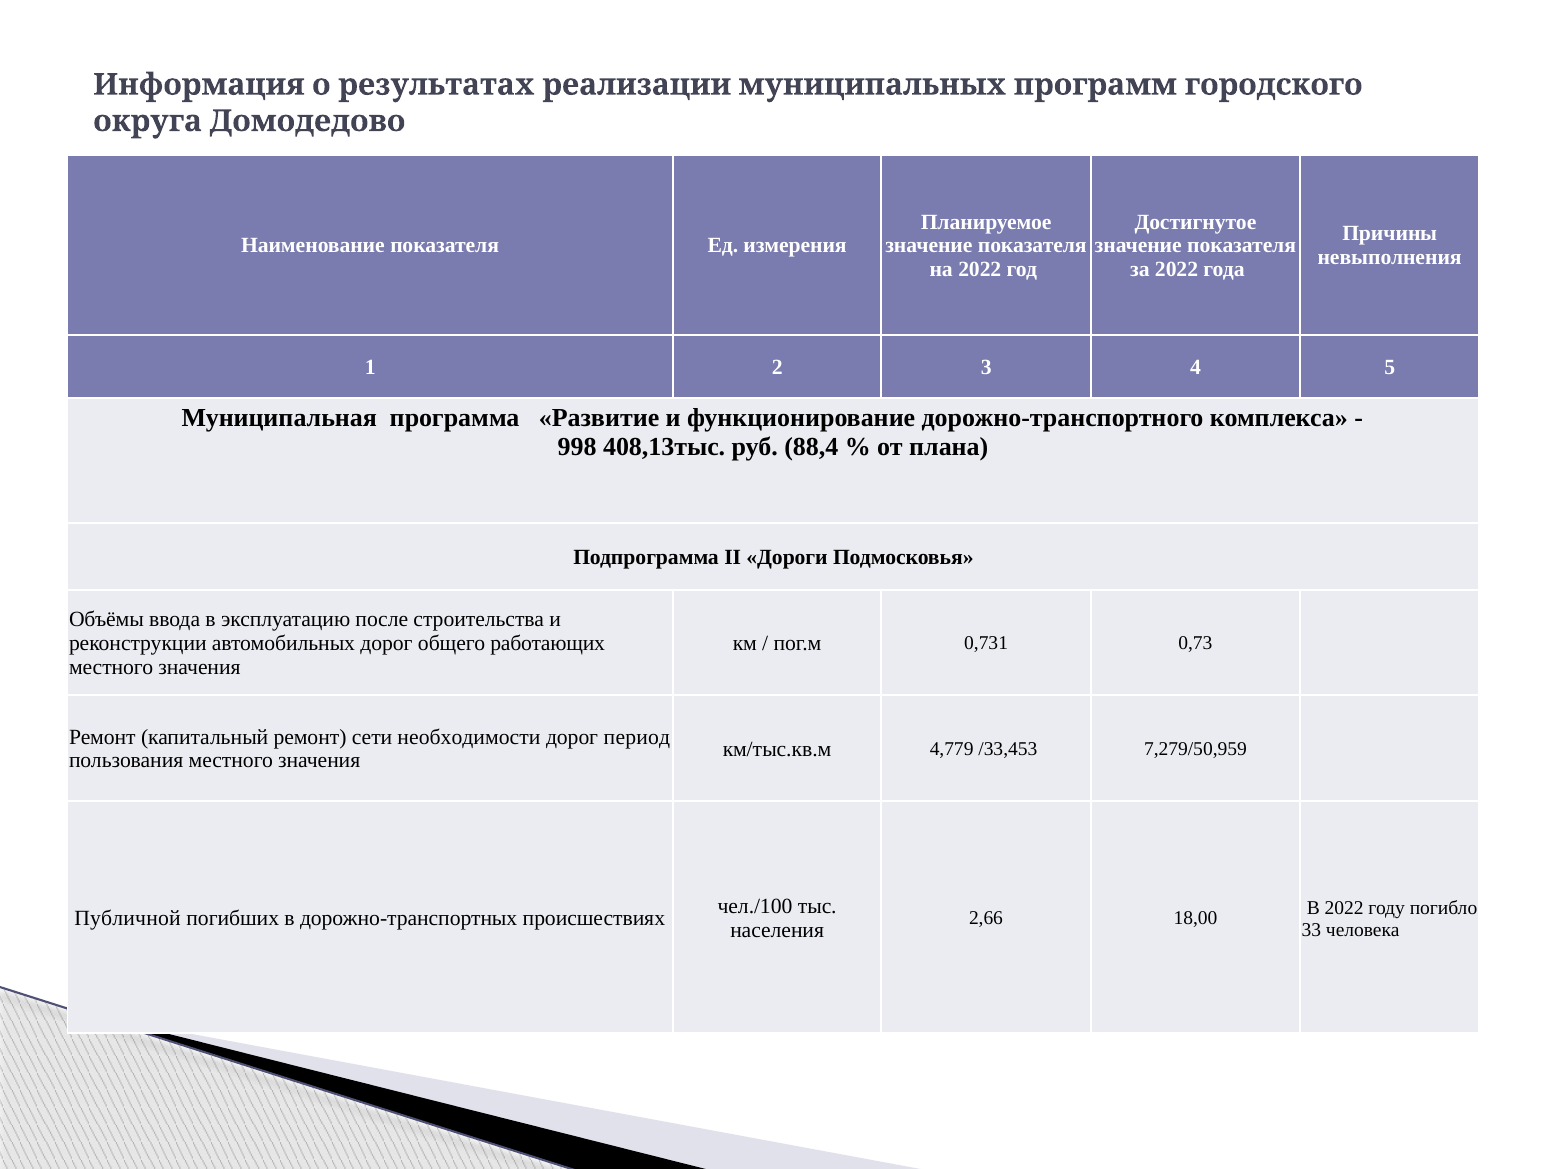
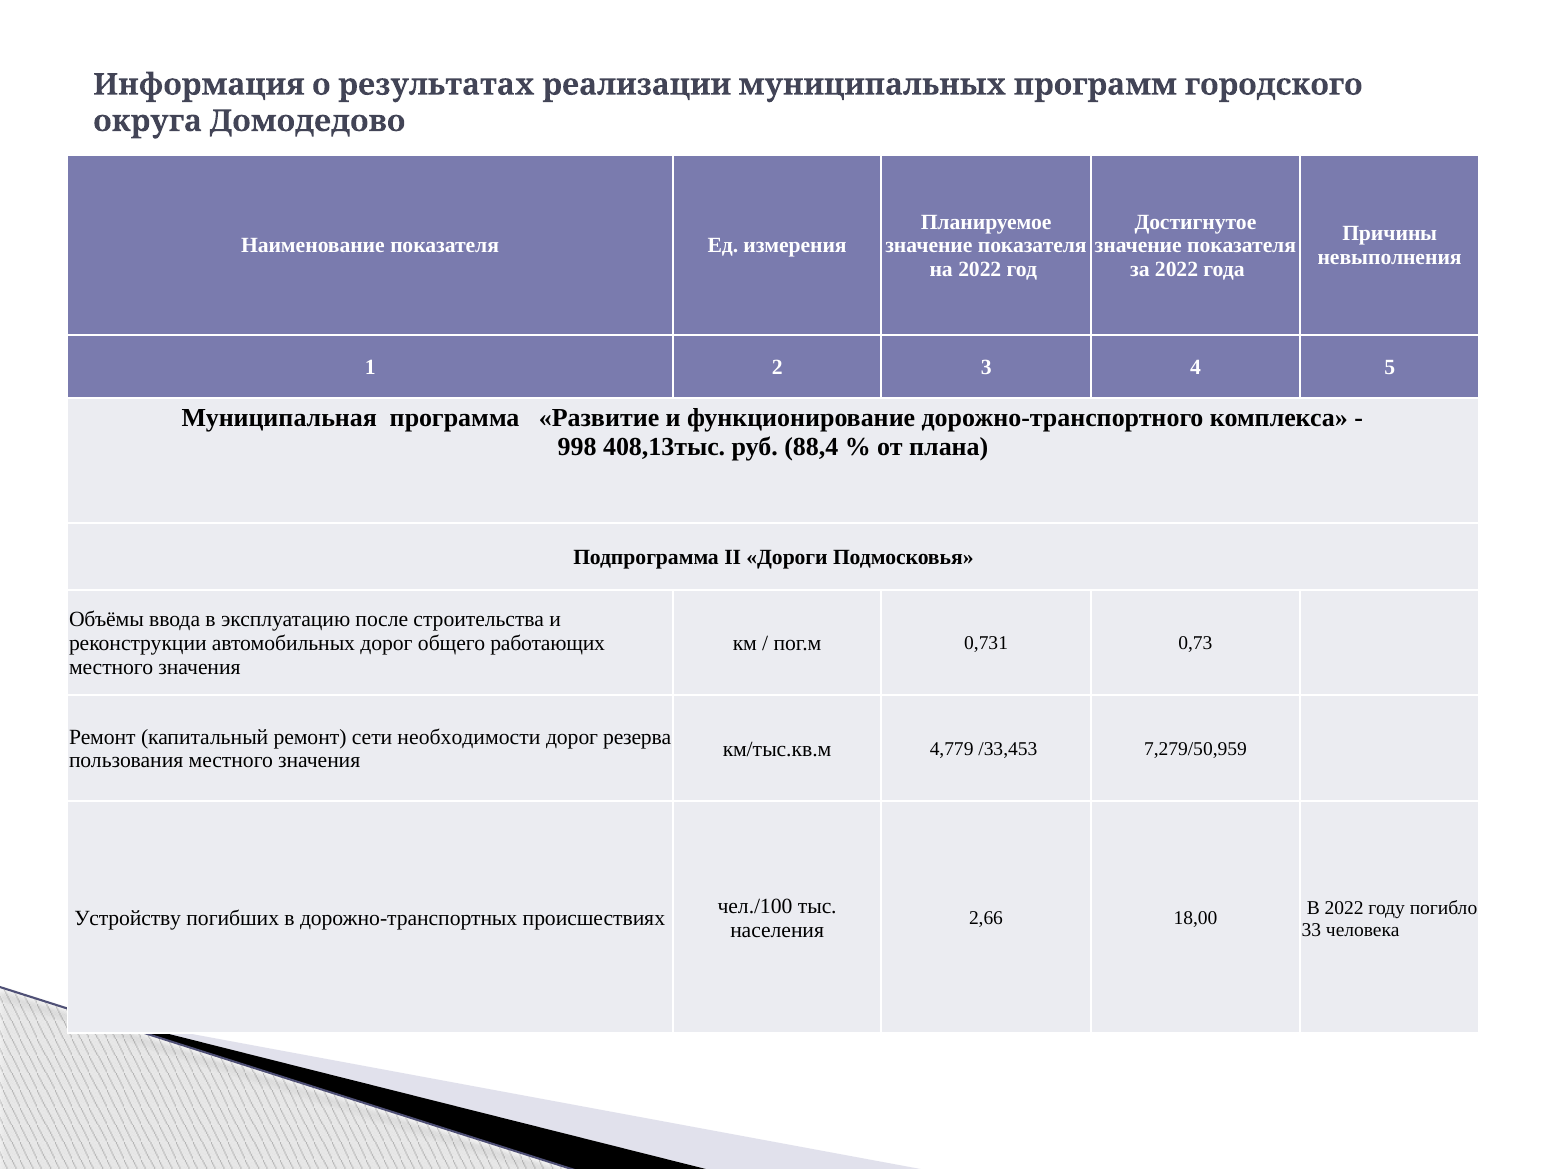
период: период -> резерва (637, 737)
Публичной: Публичной -> Устройству (128, 918)
